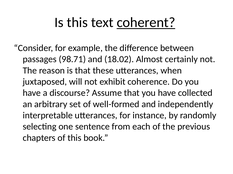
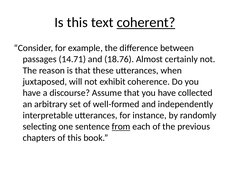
98.71: 98.71 -> 14.71 (72, 59)
18.02: 18.02 -> 18.76 (119, 59)
from underline: none -> present (121, 127)
